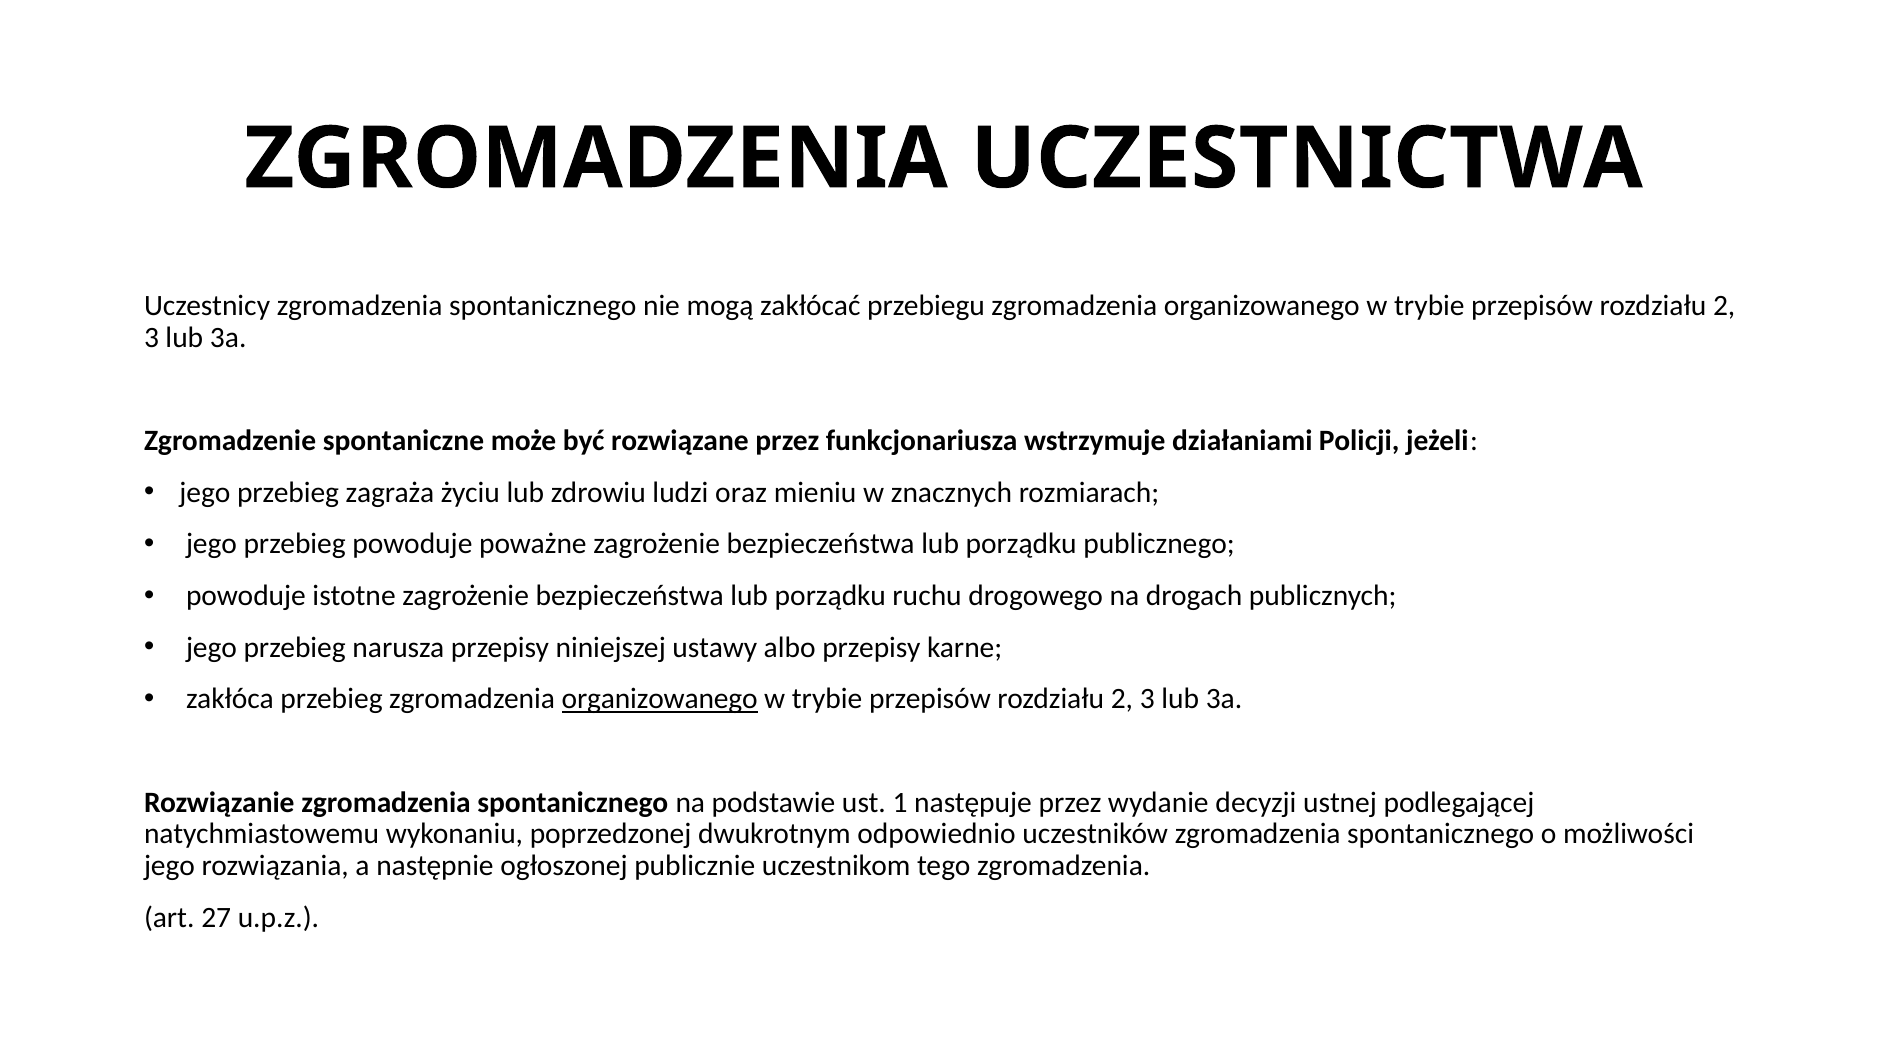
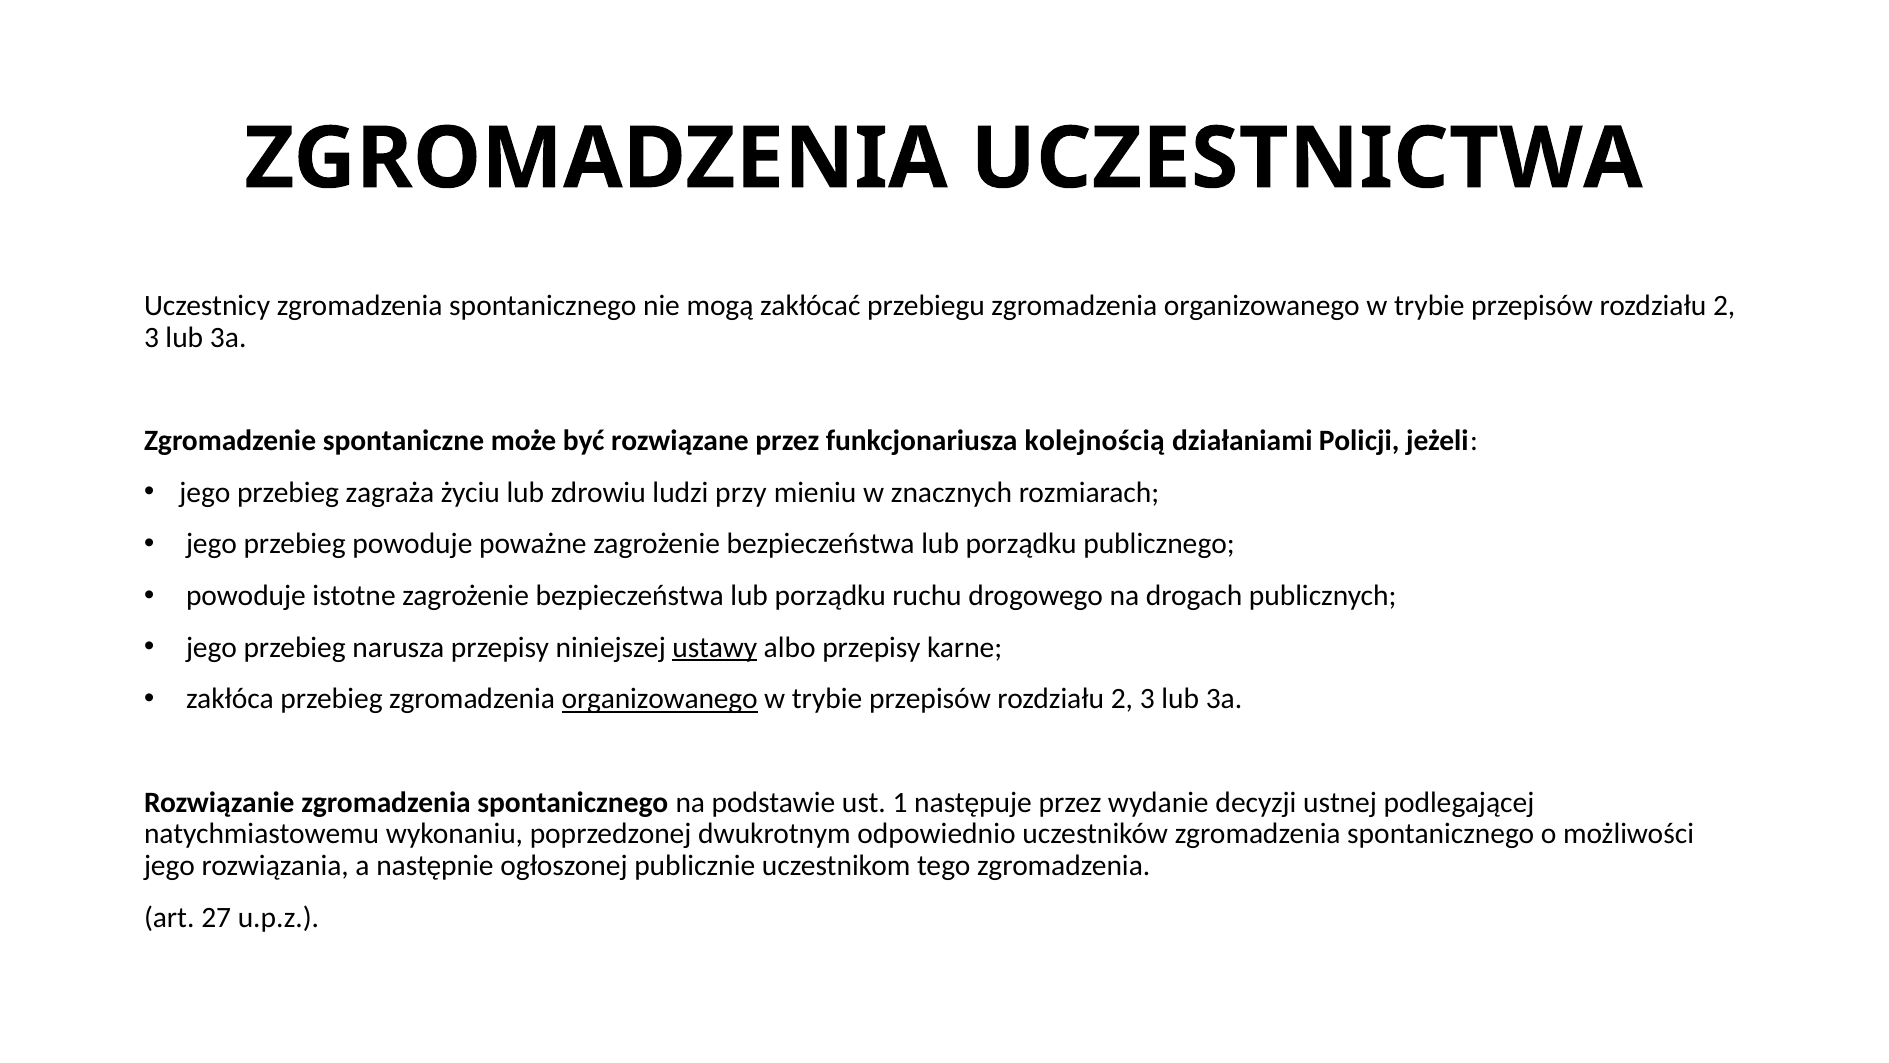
wstrzymuje: wstrzymuje -> kolejnością (1095, 441)
oraz: oraz -> przy (741, 492)
ustawy underline: none -> present (715, 647)
